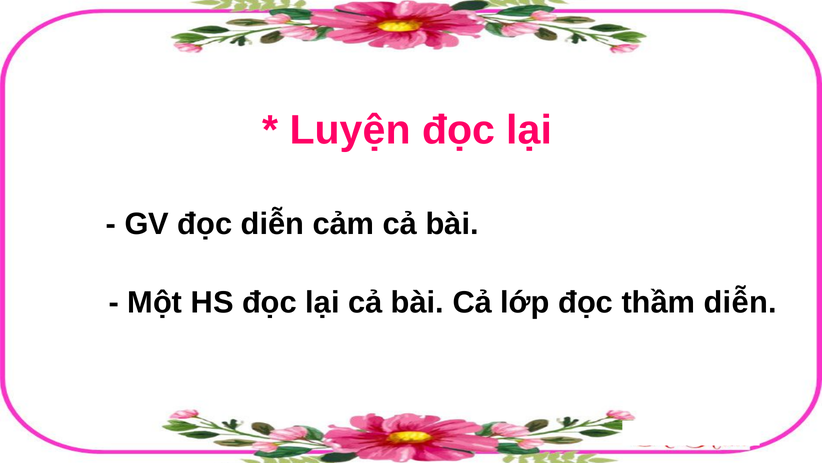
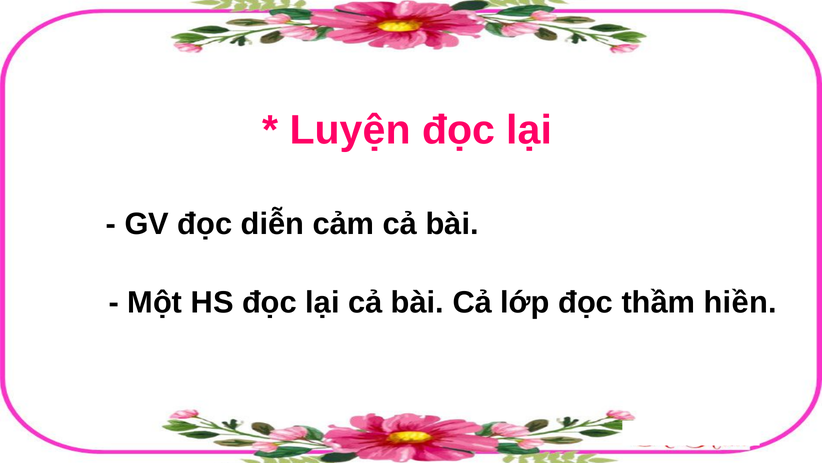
thầm diễn: diễn -> hiền (740, 302)
